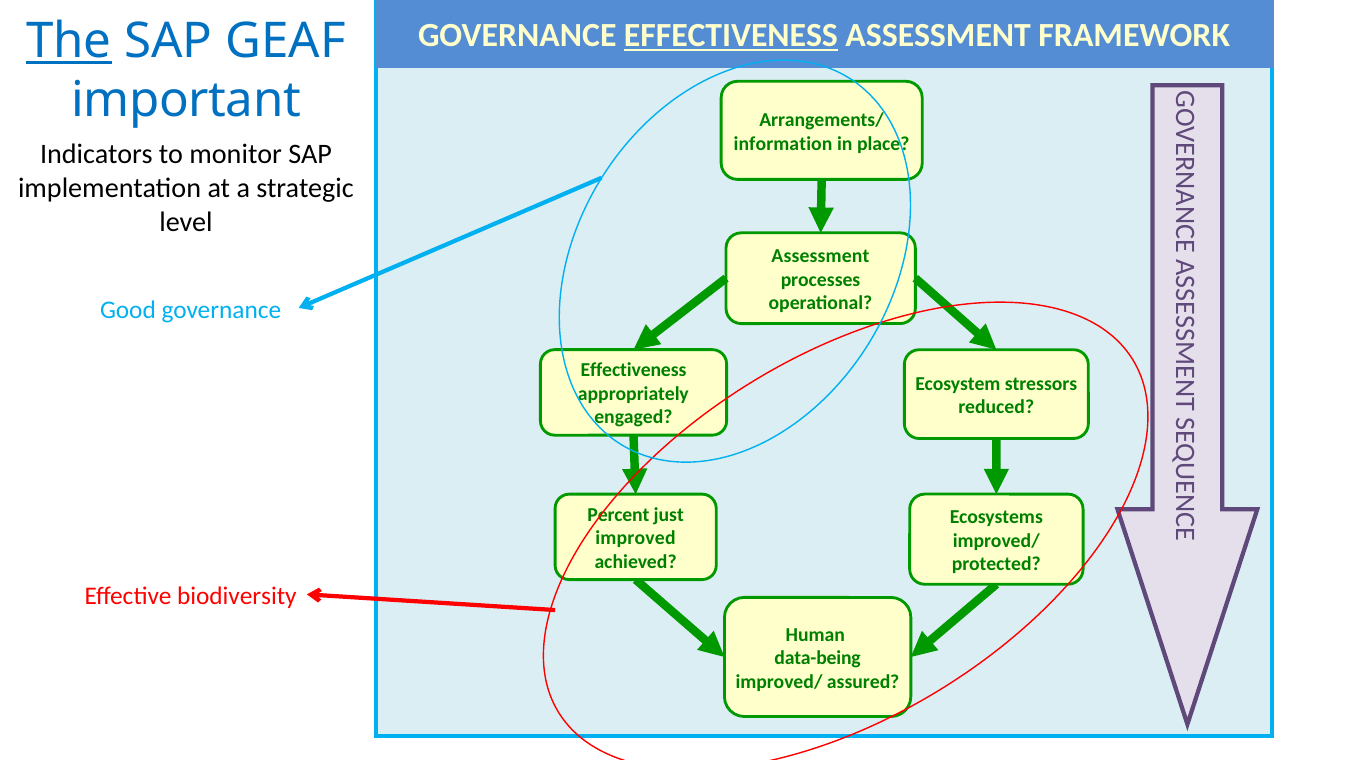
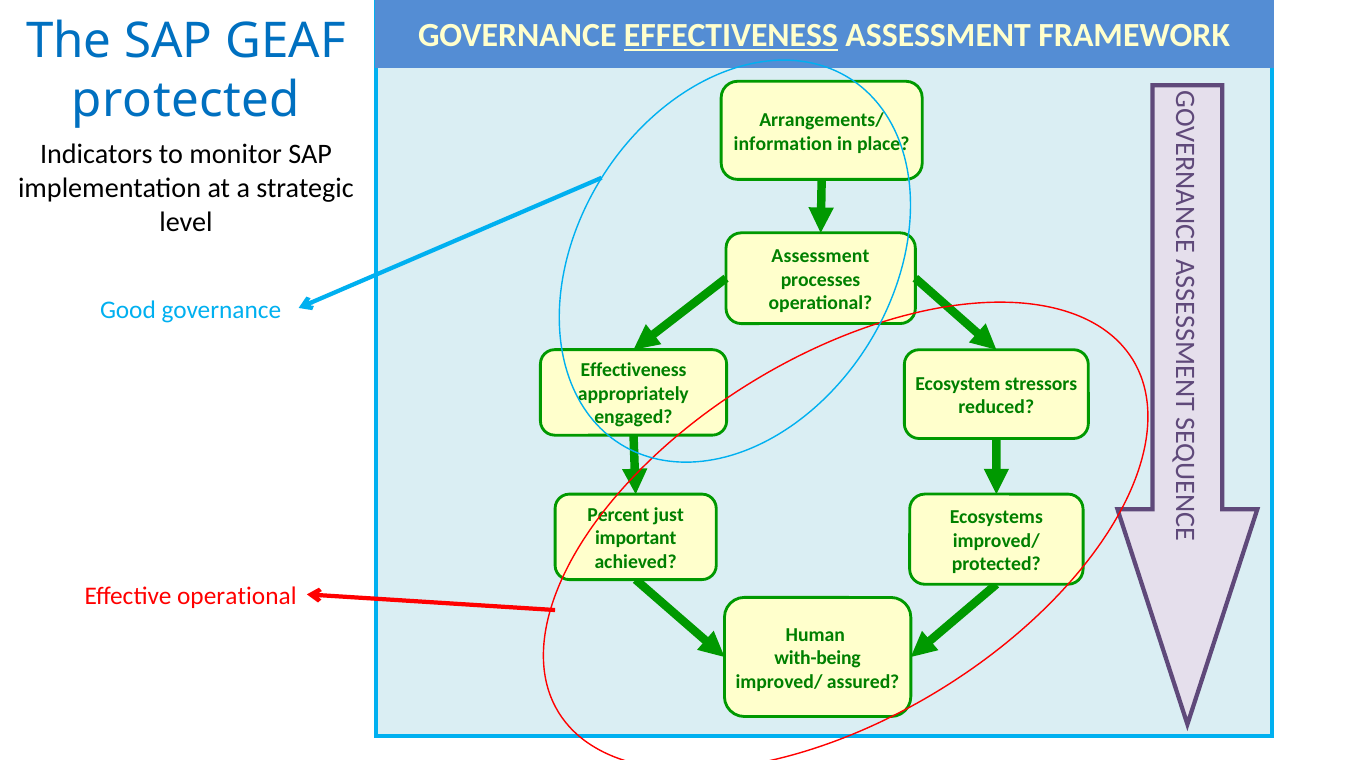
The underline: present -> none (69, 41)
important: important -> protected (186, 100)
improved: improved -> important (636, 538)
Effective biodiversity: biodiversity -> operational (237, 596)
data-being: data-being -> with-being (818, 658)
